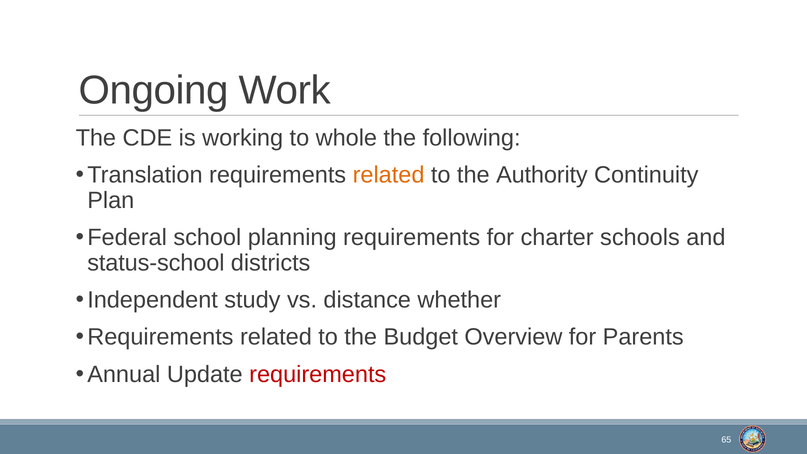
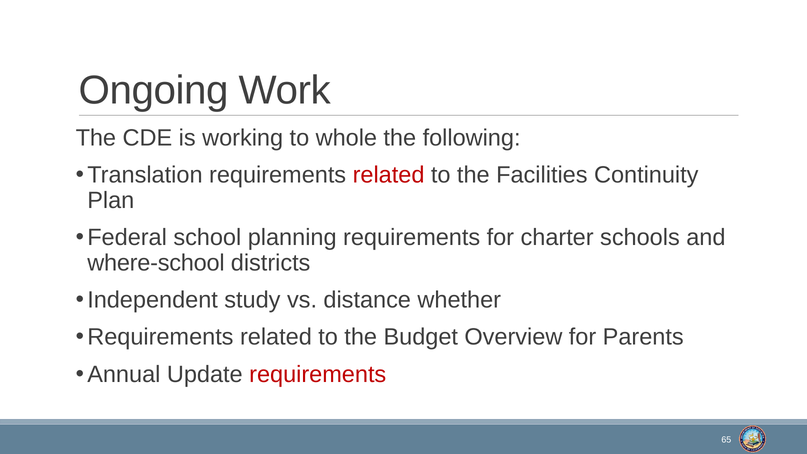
related colour: orange -> red (389, 175)
Authority: Authority -> Facilities (542, 175)
status-school: status-school -> where-school (156, 263)
